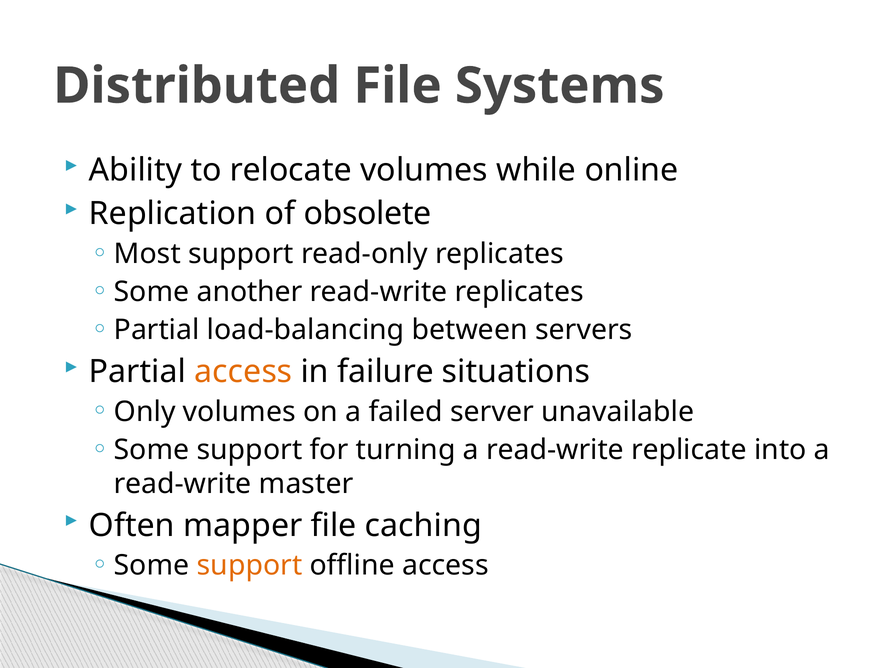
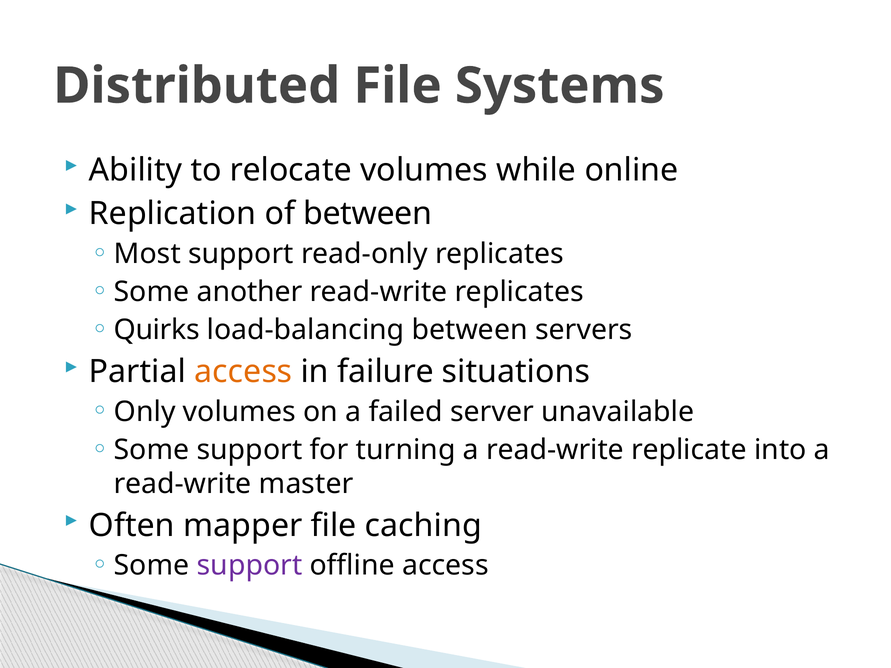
of obsolete: obsolete -> between (368, 214)
Partial: Partial -> Quirks (157, 330)
support colour: orange -> purple (250, 566)
